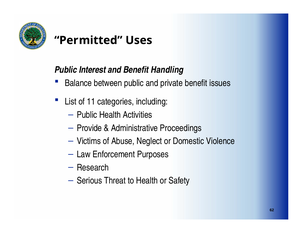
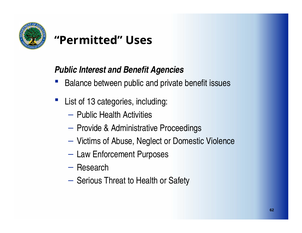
Handling: Handling -> Agencies (167, 70)
11: 11 -> 13 (91, 102)
